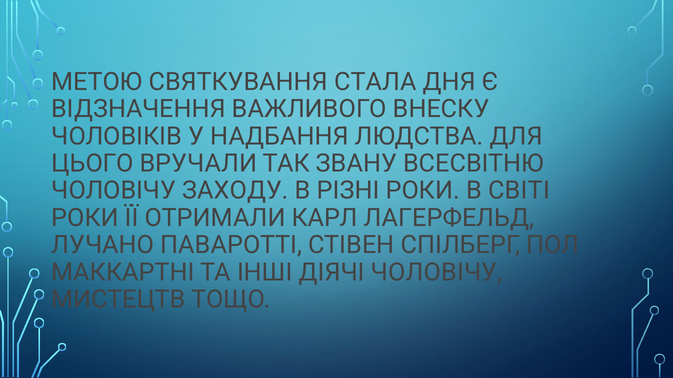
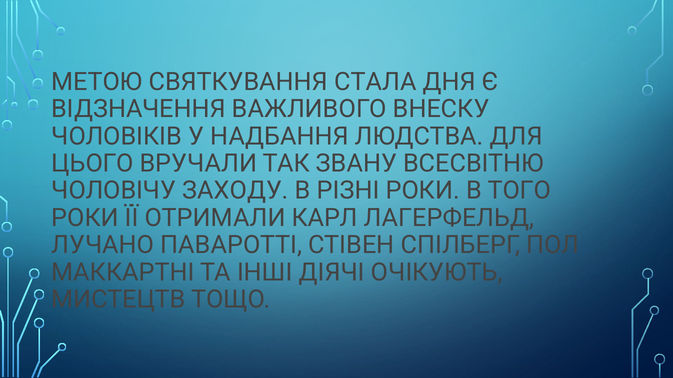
СВІТІ: СВІТІ -> ТОГО (519, 191)
ДІЯЧІ ЧОЛОВІЧУ: ЧОЛОВІЧУ -> ОЧІКУЮТЬ (437, 273)
